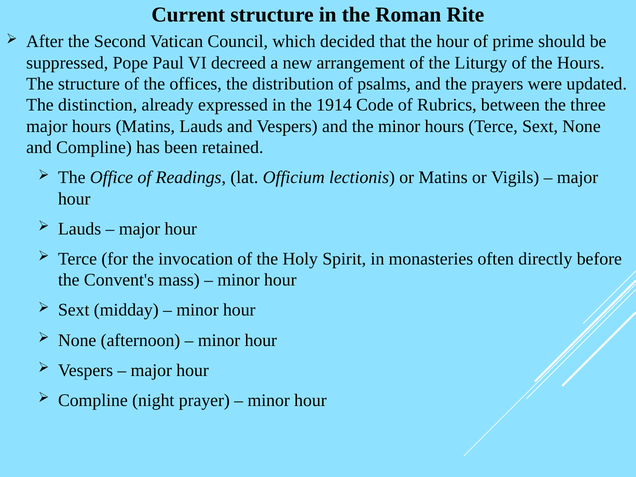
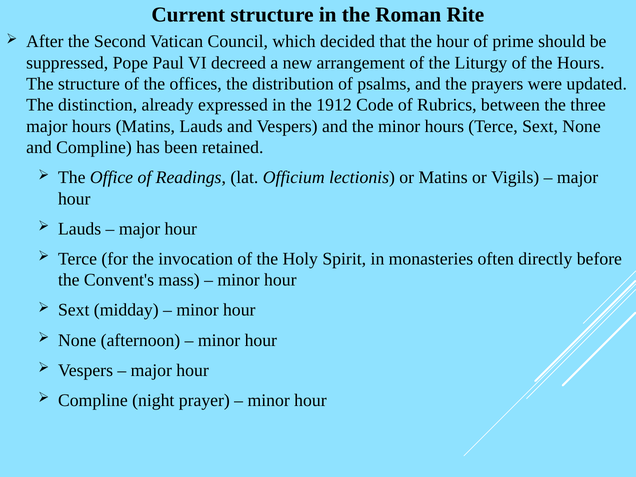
1914: 1914 -> 1912 (334, 105)
